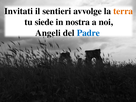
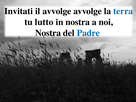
il sentieri: sentieri -> avvolge (57, 11)
terra colour: orange -> blue (123, 11)
siede: siede -> lutto (44, 22)
Angeli: Angeli -> Nostra (48, 33)
